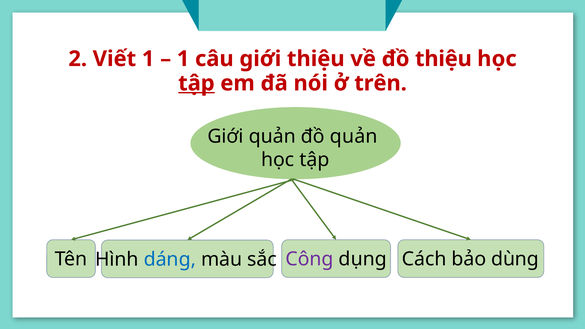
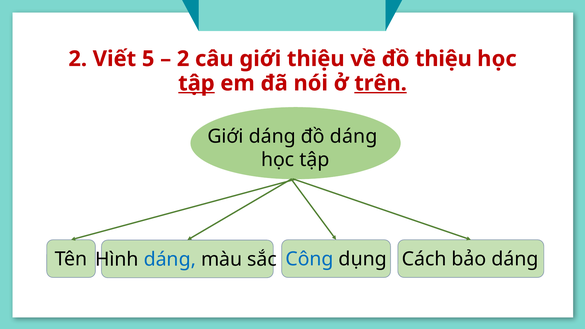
Viết 1: 1 -> 5 (148, 59)
1: 1 -> 2 (183, 59)
trên underline: none -> present (381, 83)
Giới quản: quản -> dáng (272, 136)
đồ quản: quản -> dáng (354, 136)
Công colour: purple -> blue (309, 259)
bảo dùng: dùng -> dáng (515, 259)
